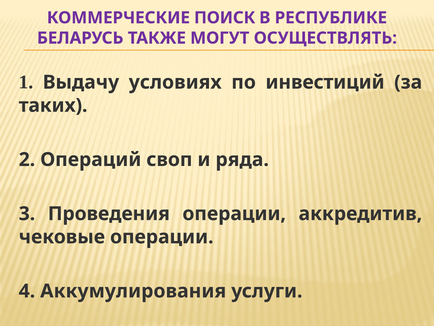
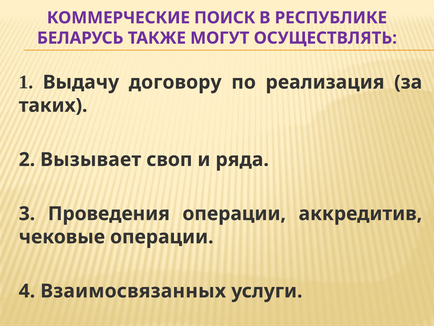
условиях: условиях -> договору (175, 82)
инвестиций: инвестиций -> реализация (325, 82)
Операций: Операций -> Вызывает (91, 159)
Аккумулирования: Аккумулирования -> Взаимосвязанных (133, 291)
